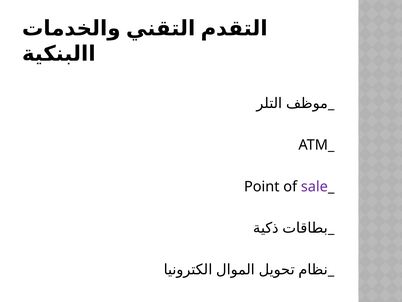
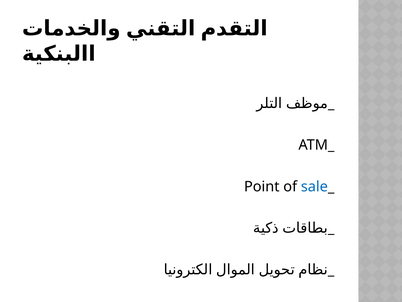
sale colour: purple -> blue (314, 186)
